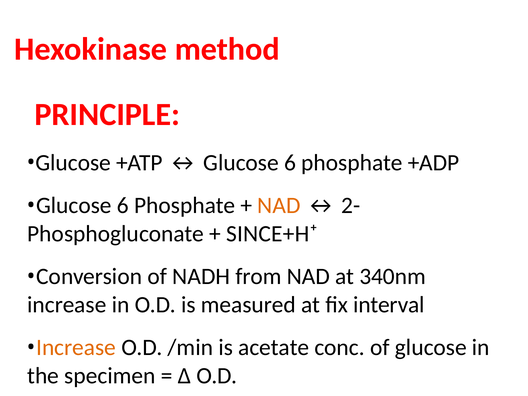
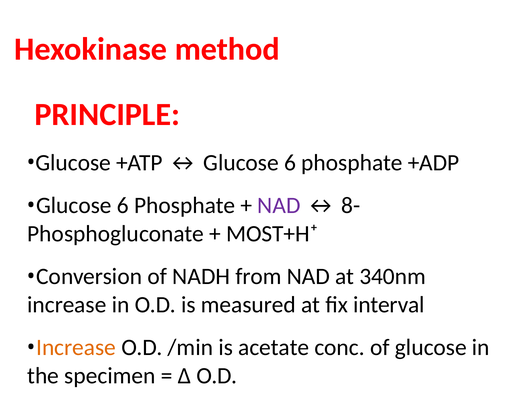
NAD colour: orange -> purple (279, 206)
2-: 2- -> 8- (351, 206)
SINCE+H⁺: SINCE+H⁺ -> MOST+H⁺ (272, 234)
